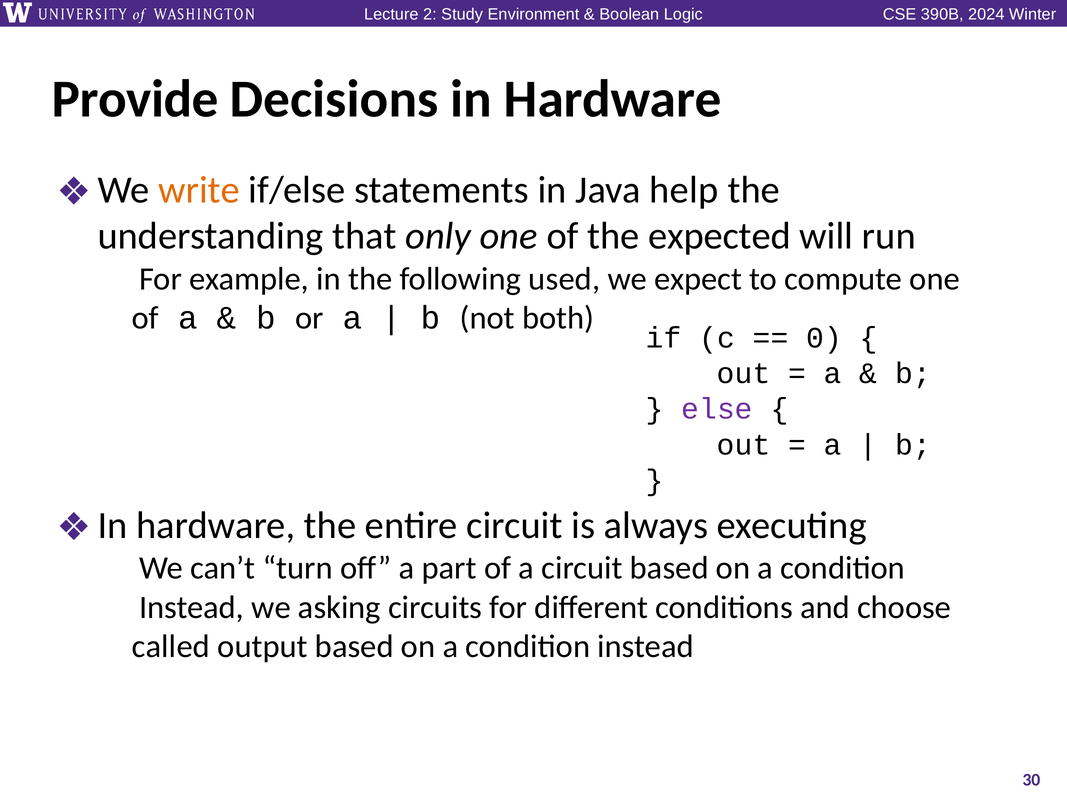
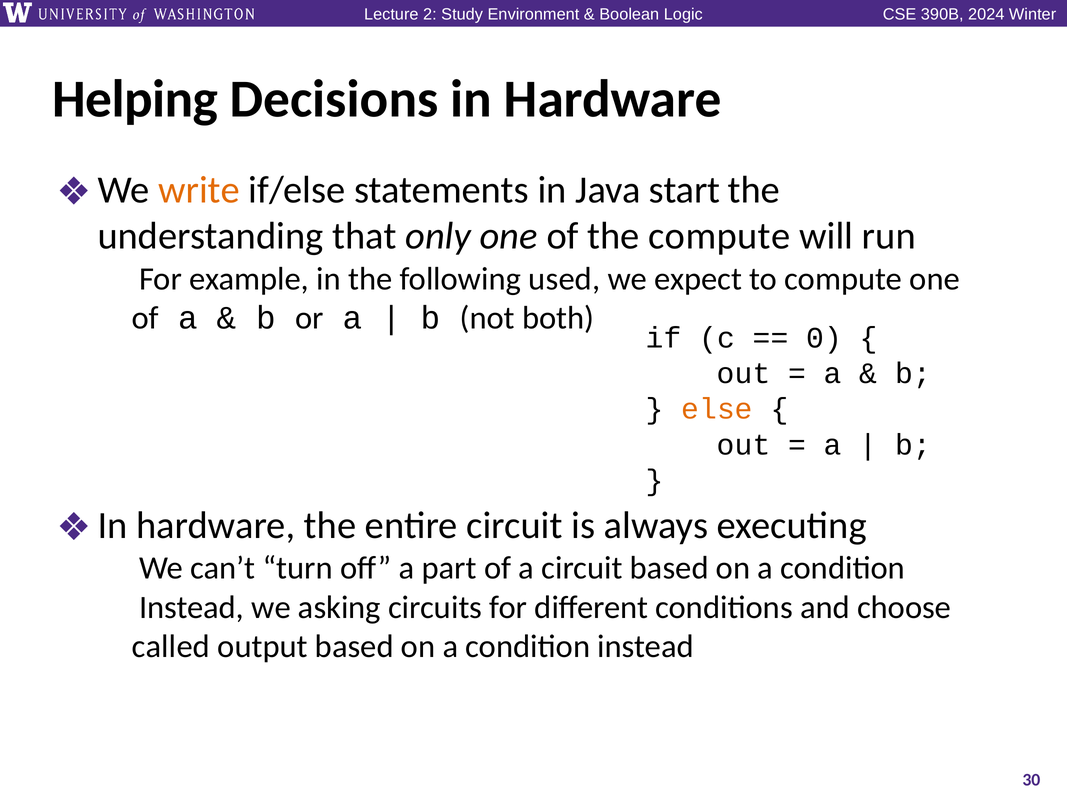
Provide: Provide -> Helping (135, 99)
help: help -> start (684, 190)
the expected: expected -> compute (719, 236)
else colour: purple -> orange (717, 409)
